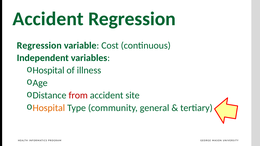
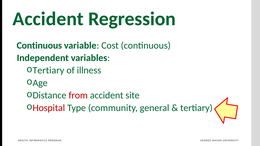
Regression: Regression -> Continuous (39, 45)
Hospital: Hospital -> Tertiary (48, 70)
Hospital colour: orange -> red (49, 108)
